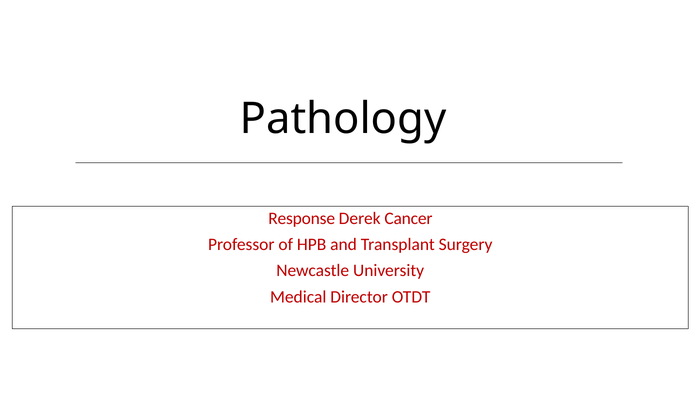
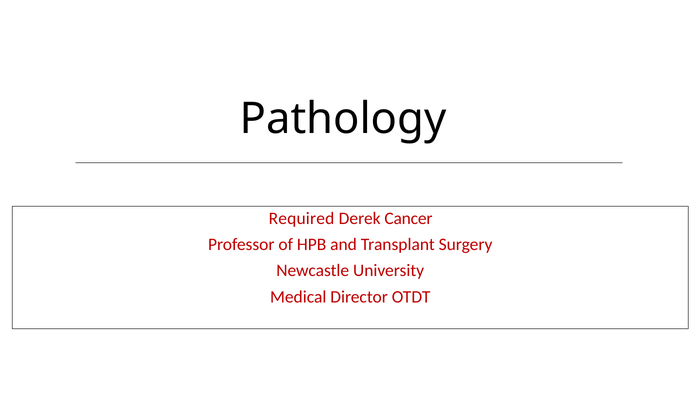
Response: Response -> Required (301, 218)
